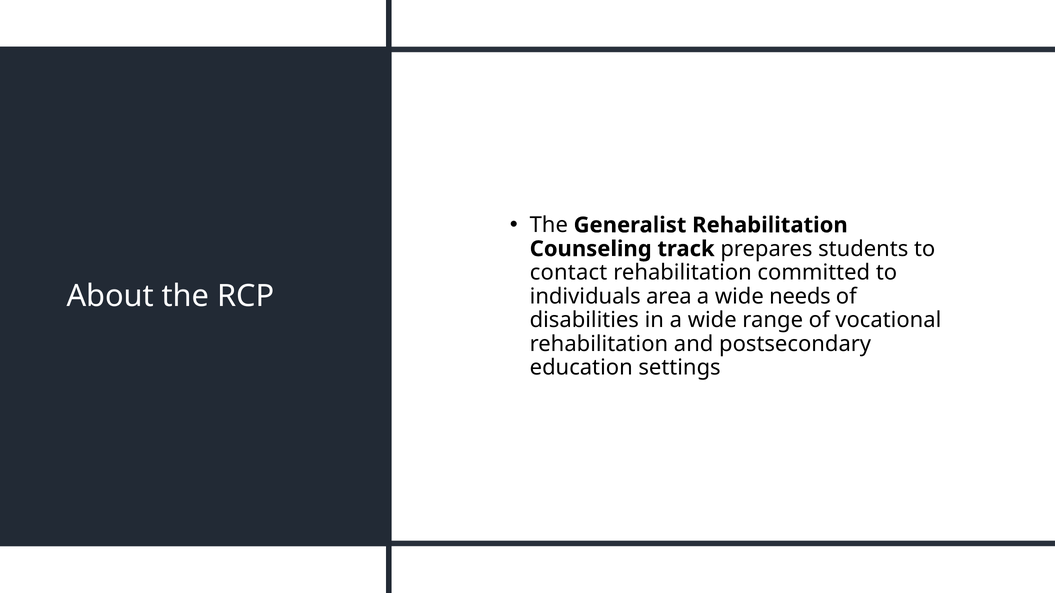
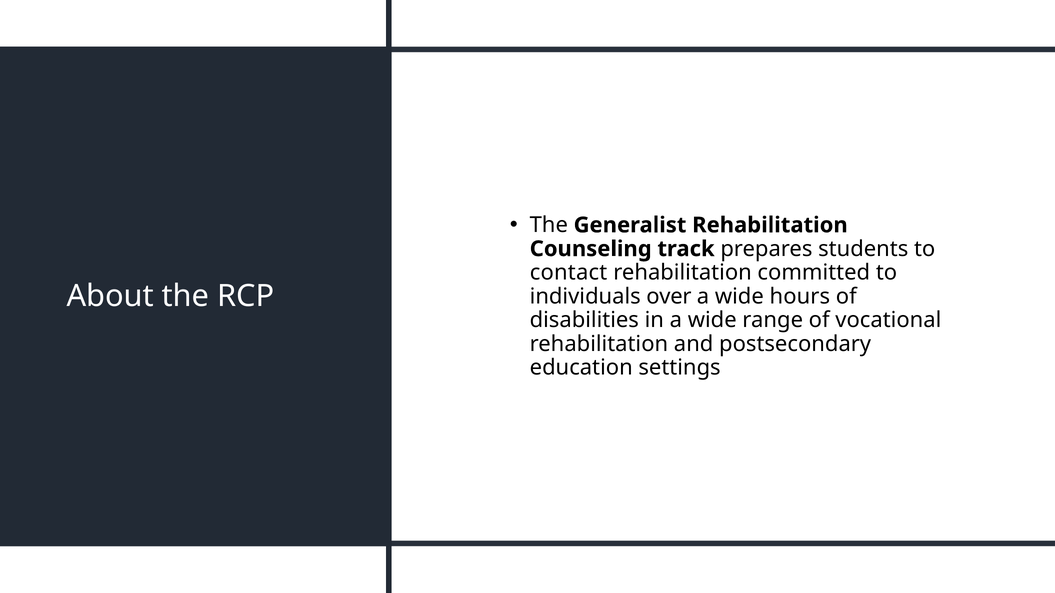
area: area -> over (669, 297)
needs: needs -> hours (800, 297)
